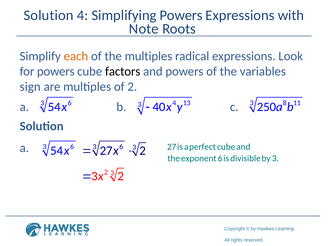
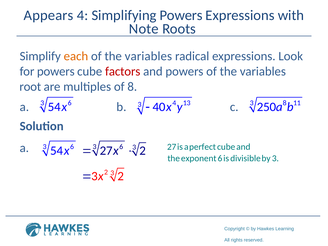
Solution: Solution -> Appears (49, 15)
multiples: multiples -> variables (148, 56)
factors colour: black -> red (123, 71)
sign: sign -> root (30, 87)
of 2: 2 -> 8 (132, 87)
